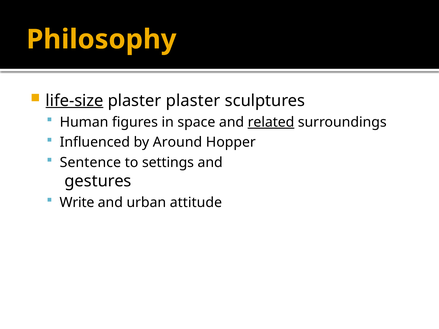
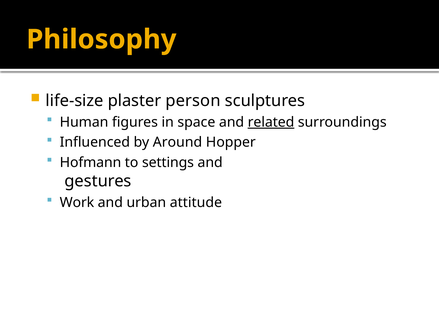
life-size underline: present -> none (75, 101)
plaster plaster: plaster -> person (193, 101)
Sentence: Sentence -> Hofmann (90, 163)
Write: Write -> Work (77, 203)
